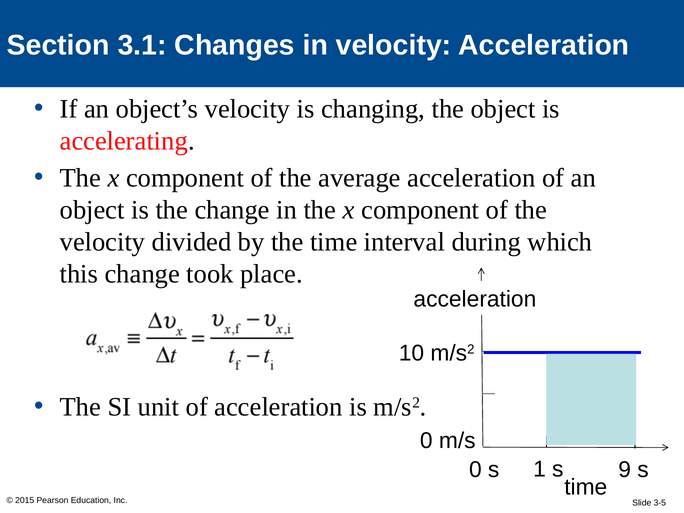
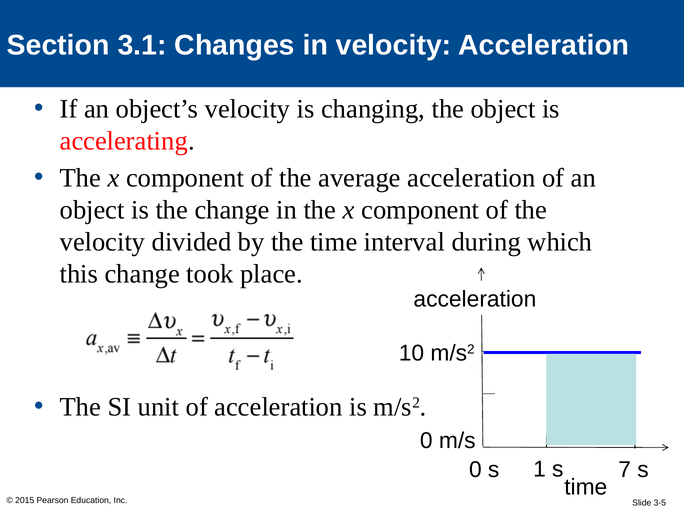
9: 9 -> 7 (625, 470)
